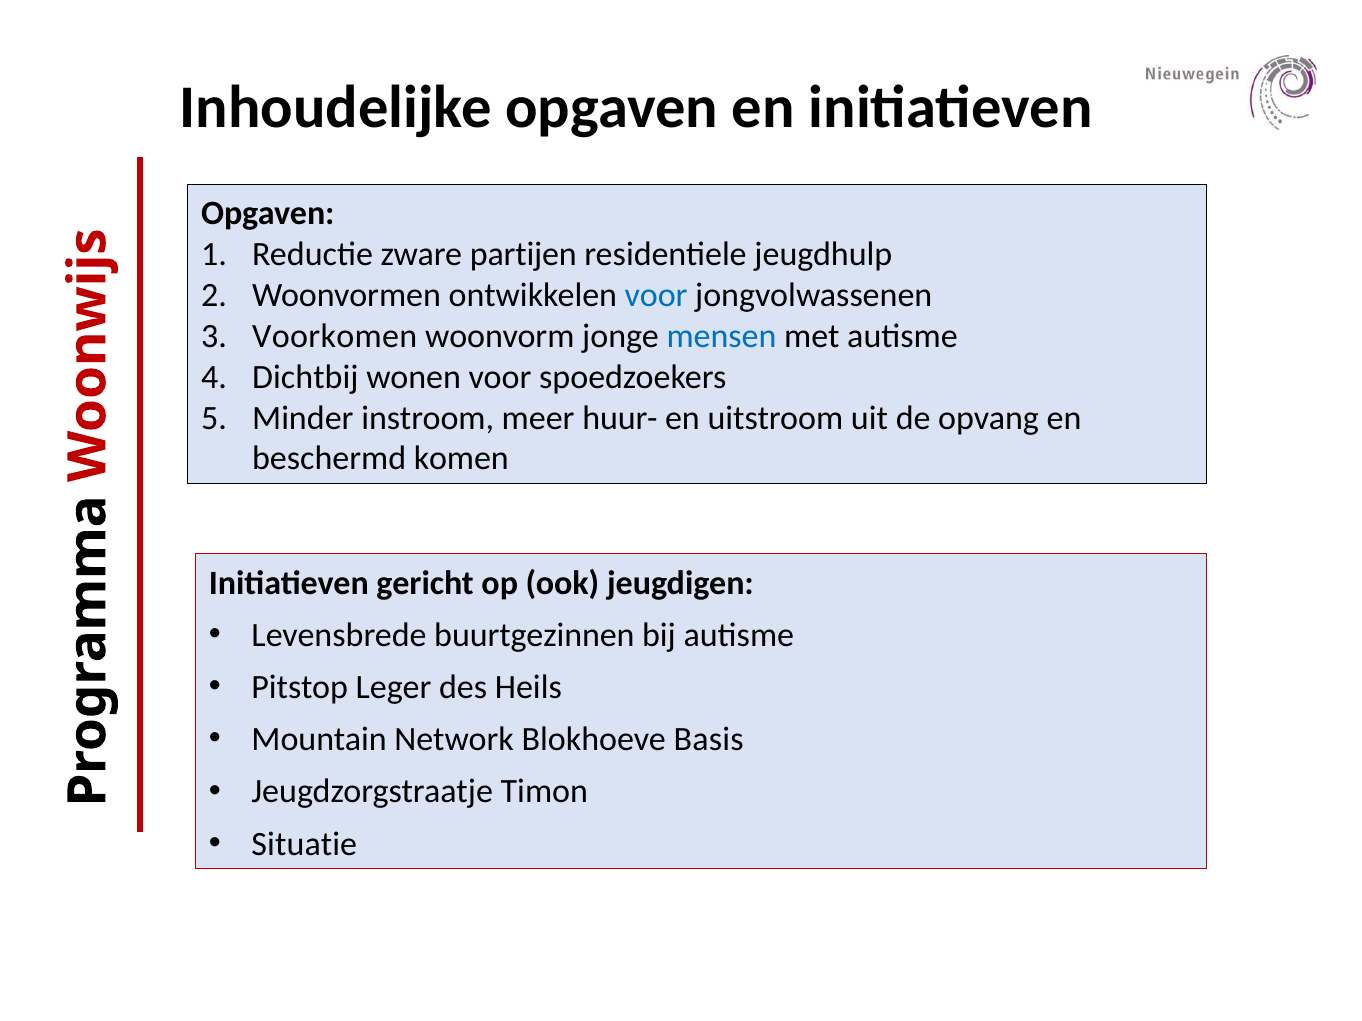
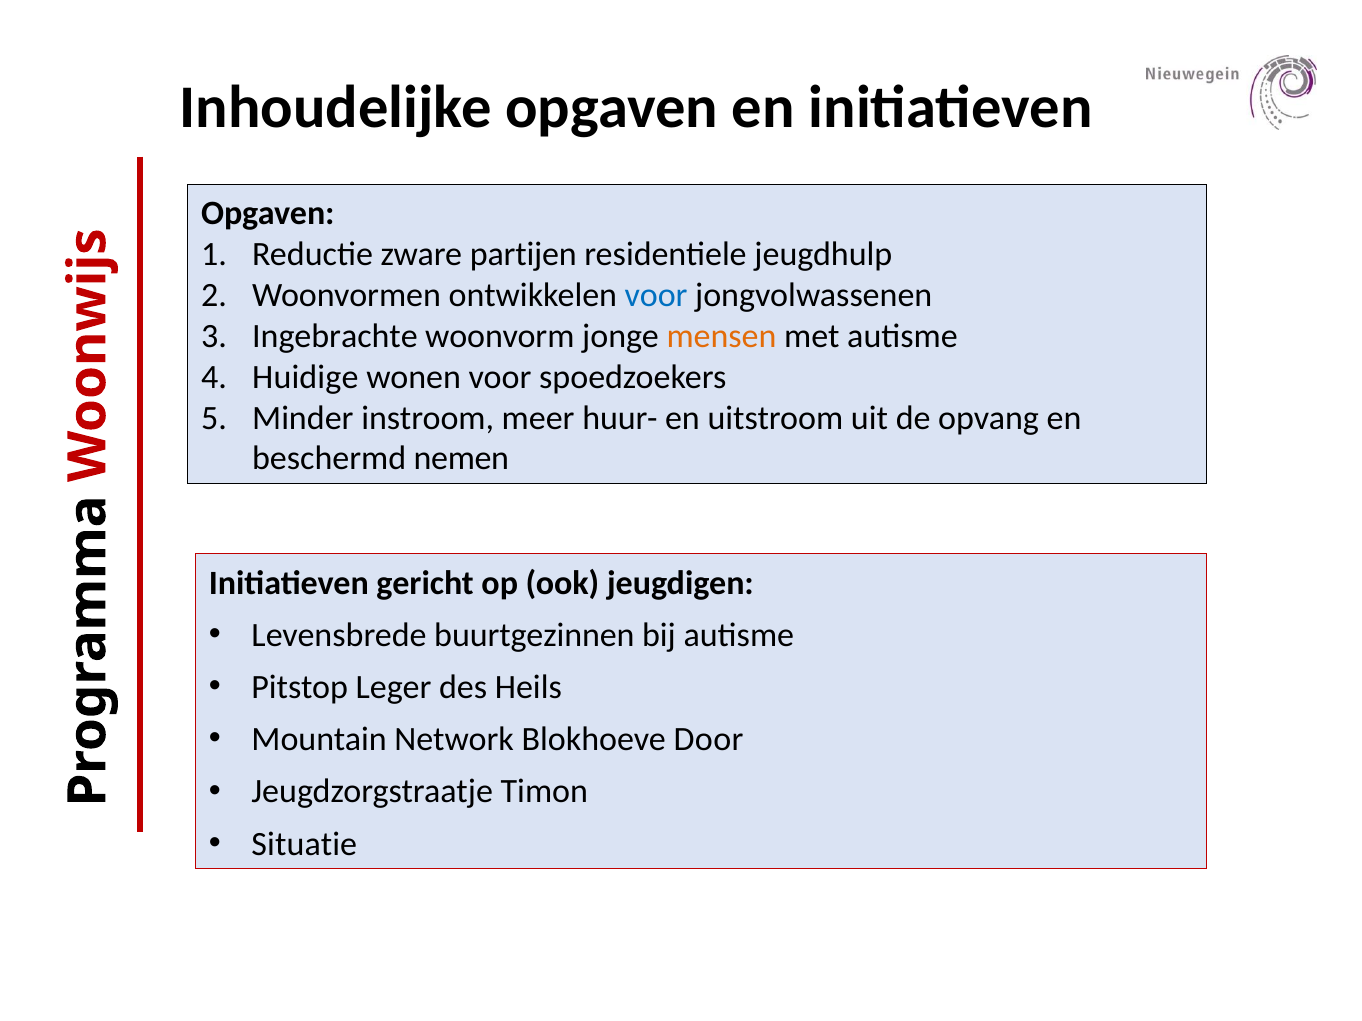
Voorkomen: Voorkomen -> Ingebrachte (335, 336)
mensen colour: blue -> orange (722, 336)
Dichtbij: Dichtbij -> Huidige (305, 377)
komen: komen -> nemen (461, 459)
Basis: Basis -> Door (709, 740)
